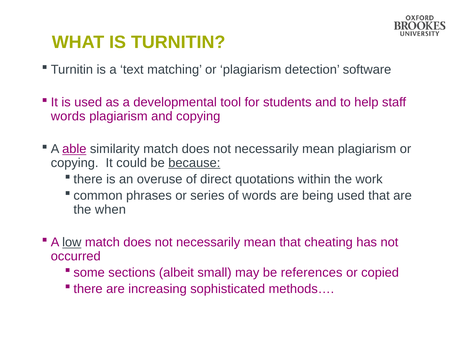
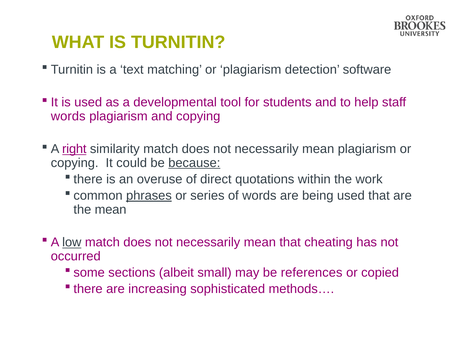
able: able -> right (74, 149)
phrases underline: none -> present (149, 195)
the when: when -> mean (111, 209)
